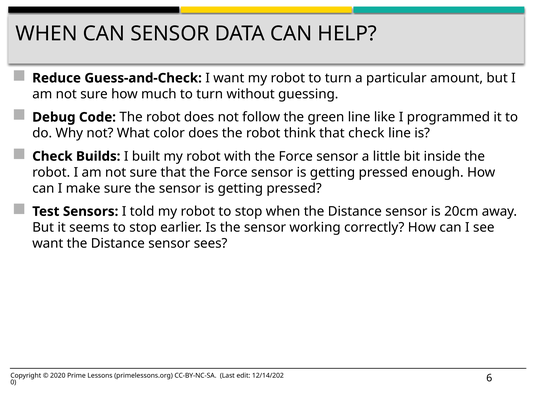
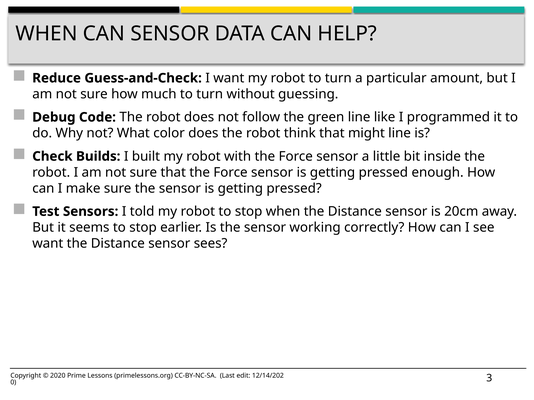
that check: check -> might (366, 133)
6: 6 -> 3 (489, 378)
